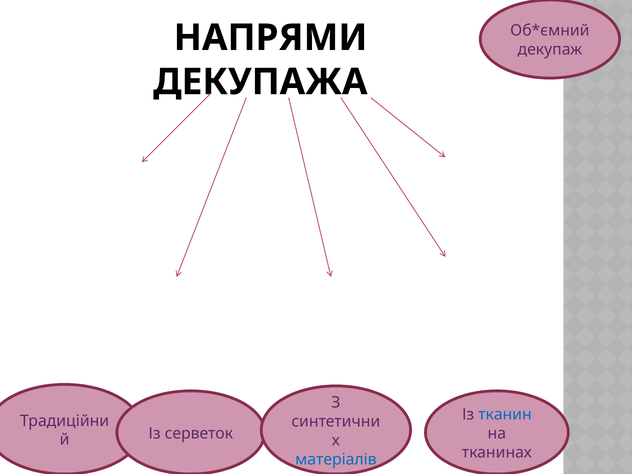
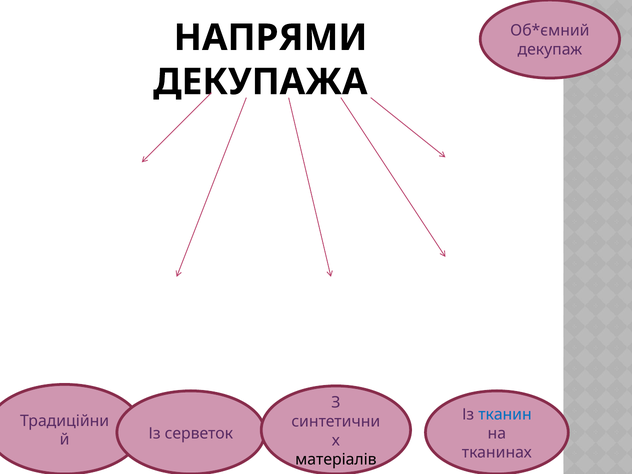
матеріалів colour: blue -> black (336, 459)
